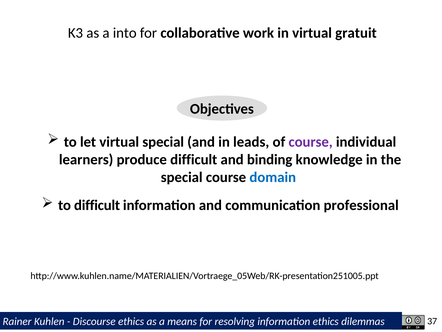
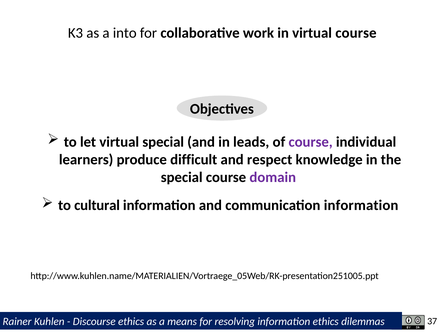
virtual gratuit: gratuit -> course (356, 33)
binding: binding -> respect (270, 159)
domain colour: blue -> purple (273, 177)
to difficult: difficult -> cultural (97, 205)
communication professional: professional -> information (361, 205)
